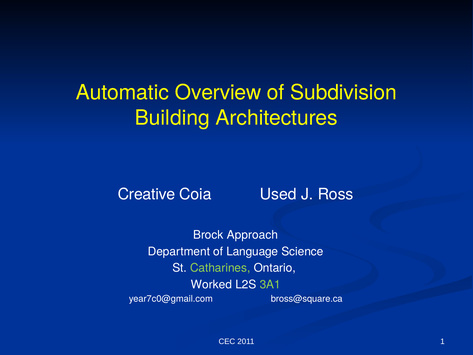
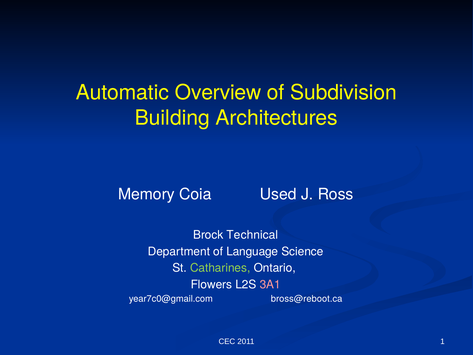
Creative: Creative -> Memory (146, 194)
Approach: Approach -> Technical (252, 235)
Worked: Worked -> Flowers (211, 284)
3A1 colour: light green -> pink (270, 284)
bross@square.ca: bross@square.ca -> bross@reboot.ca (307, 299)
